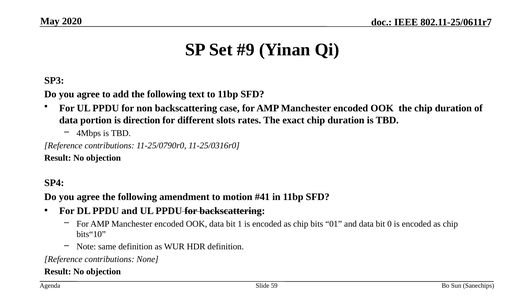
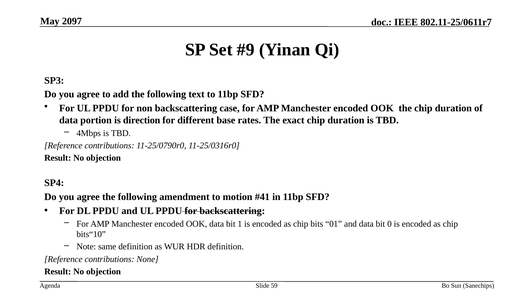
2020: 2020 -> 2097 (72, 21)
slots: slots -> base (226, 120)
